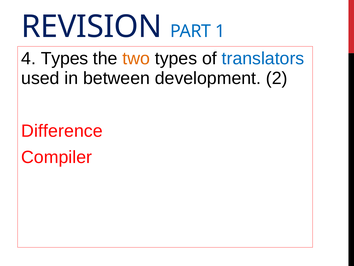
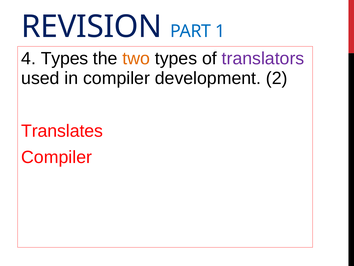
translators colour: blue -> purple (263, 58)
in between: between -> compiler (117, 78)
Difference: Difference -> Translates (62, 131)
